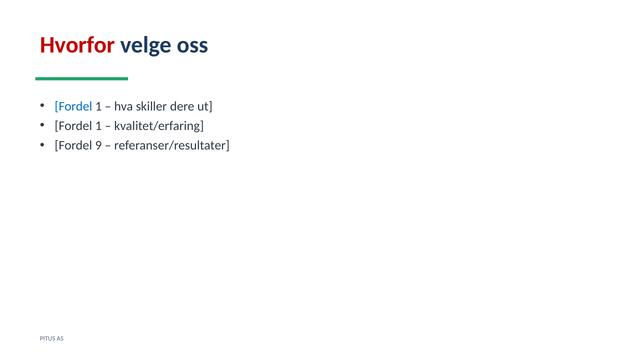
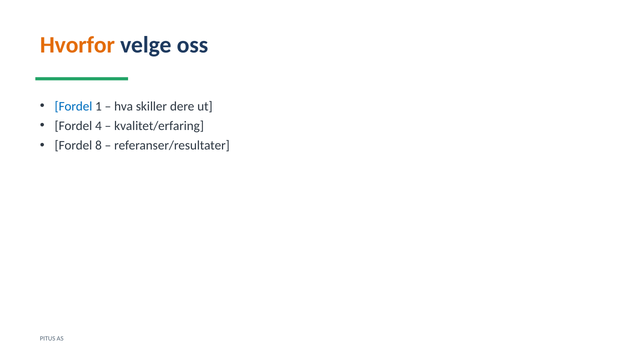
Hvorfor colour: red -> orange (77, 45)
1: 1 -> 4 (98, 126)
9: 9 -> 8 (98, 146)
